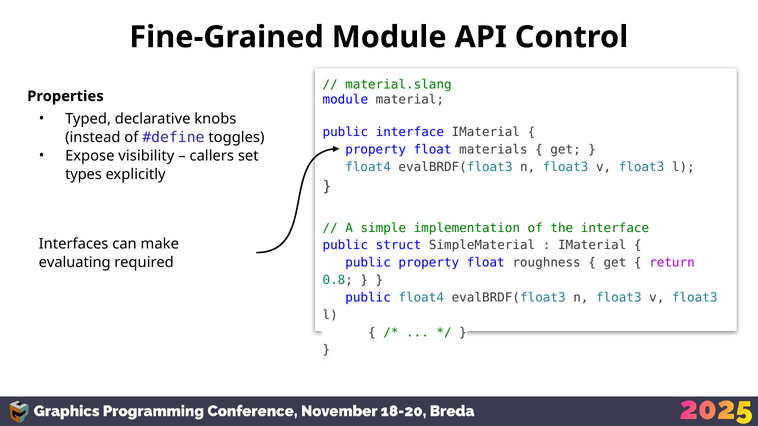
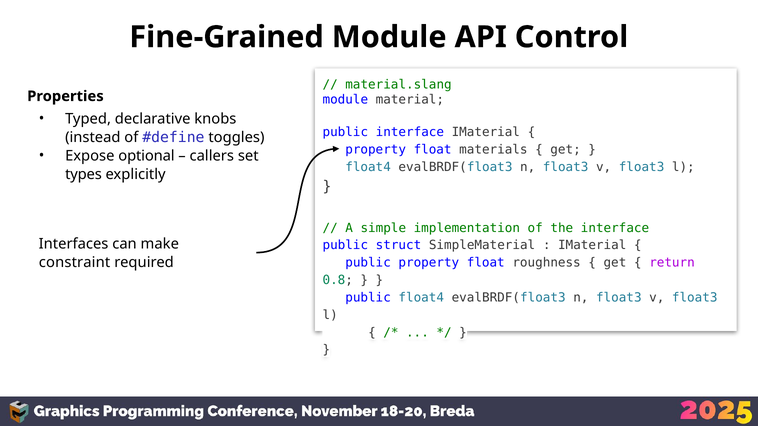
visibility: visibility -> optional (146, 156)
evaluating: evaluating -> constraint (75, 263)
